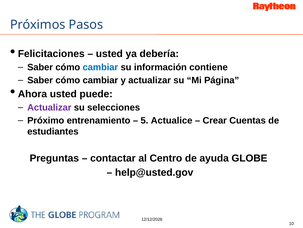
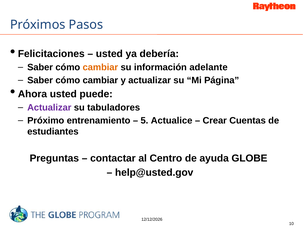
cambiar colour: blue -> orange (100, 67)
contiene: contiene -> adelante (209, 67)
selecciones: selecciones -> tabuladores (114, 107)
